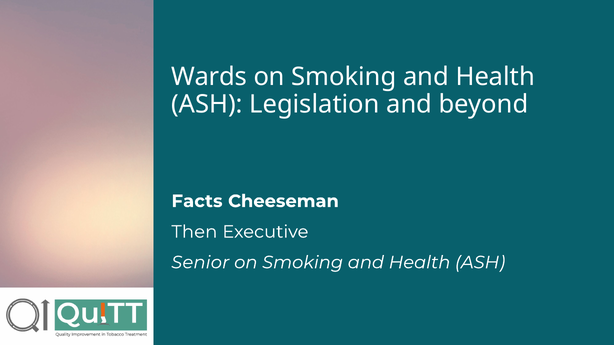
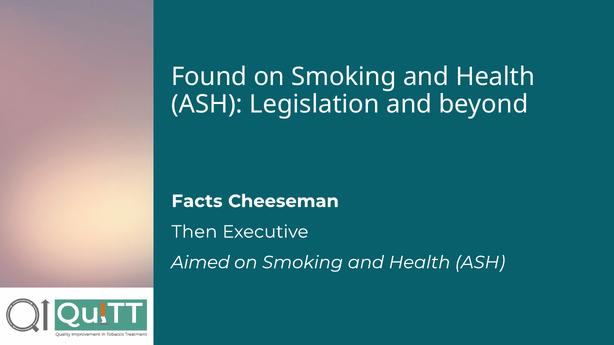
Wards: Wards -> Found (209, 77)
Senior: Senior -> Aimed (200, 263)
